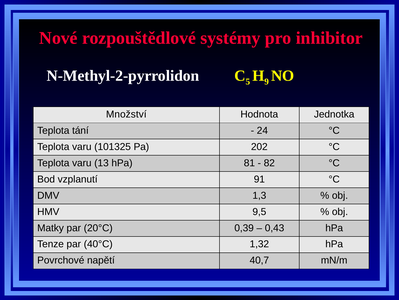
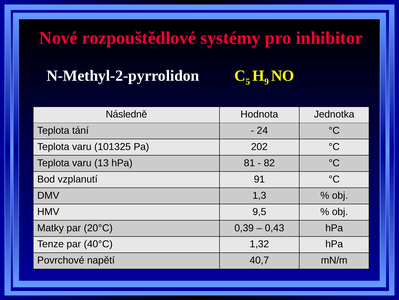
Množství: Množství -> Následně (126, 114)
